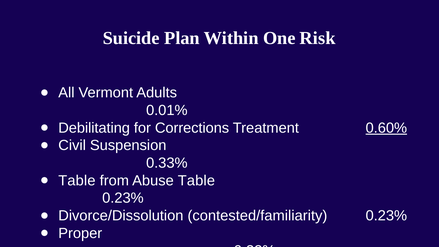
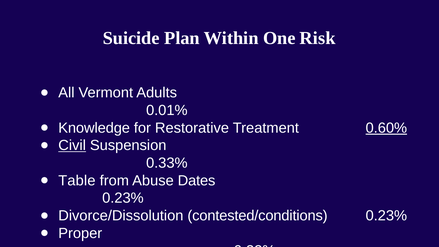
Debilitating: Debilitating -> Knowledge (94, 128)
Corrections: Corrections -> Restorative (192, 128)
Civil underline: none -> present (72, 145)
Abuse Table: Table -> Dates (197, 180)
contested/familiarity: contested/familiarity -> contested/conditions (258, 216)
